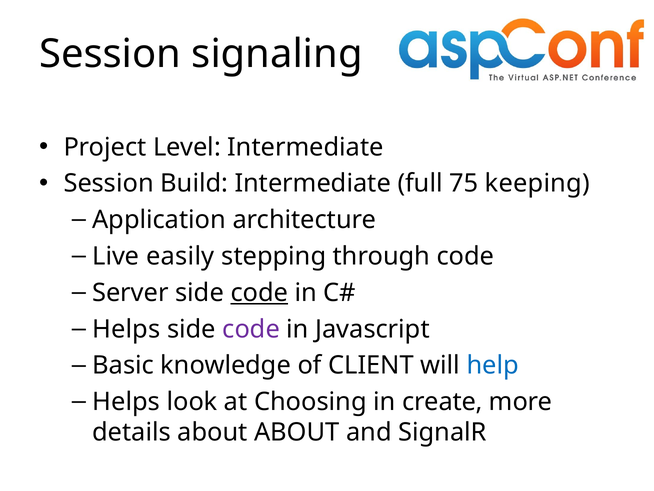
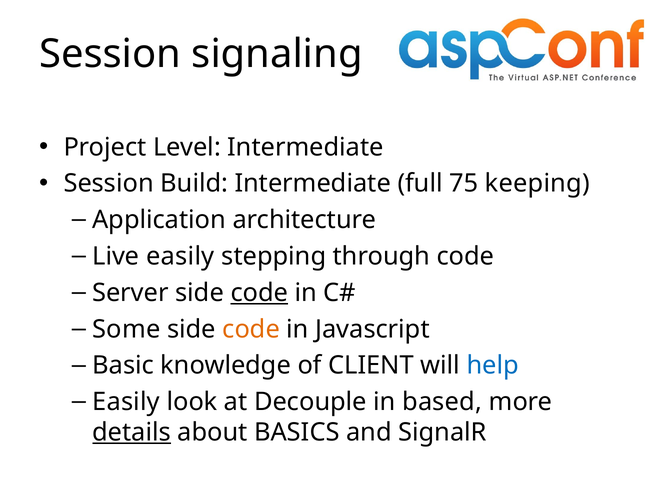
Helps: Helps -> Some (126, 329)
code colour: purple -> orange (251, 329)
Helps: Helps -> Easily (126, 402)
Choosing: Choosing -> Decouple (310, 402)
create: create -> based (442, 402)
details underline: none -> present (132, 432)
about ABOUT: ABOUT -> BASICS (297, 432)
